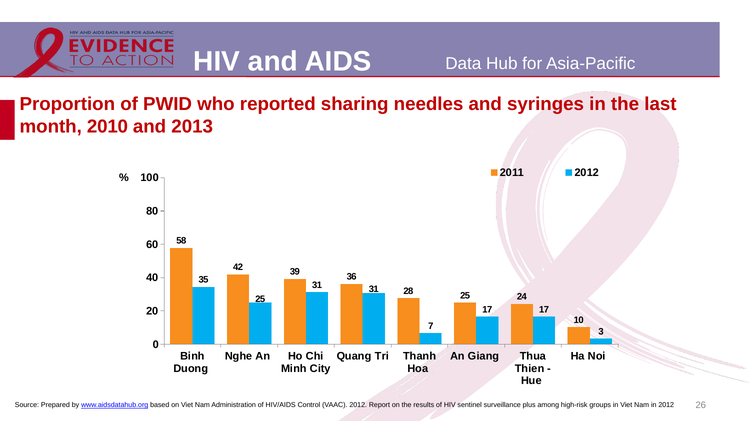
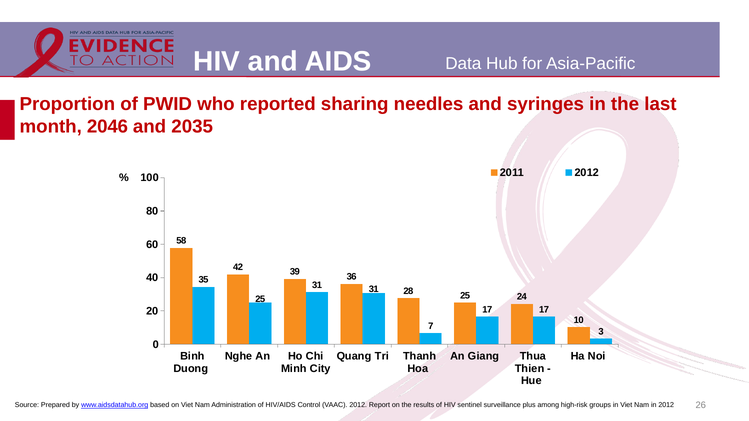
2010: 2010 -> 2046 (107, 127)
2013: 2013 -> 2035 (192, 127)
